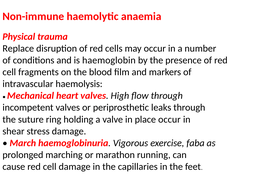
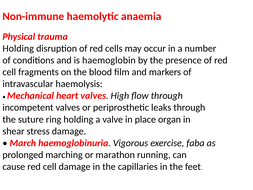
Replace: Replace -> Holding (18, 48)
place occur: occur -> organ (170, 119)
